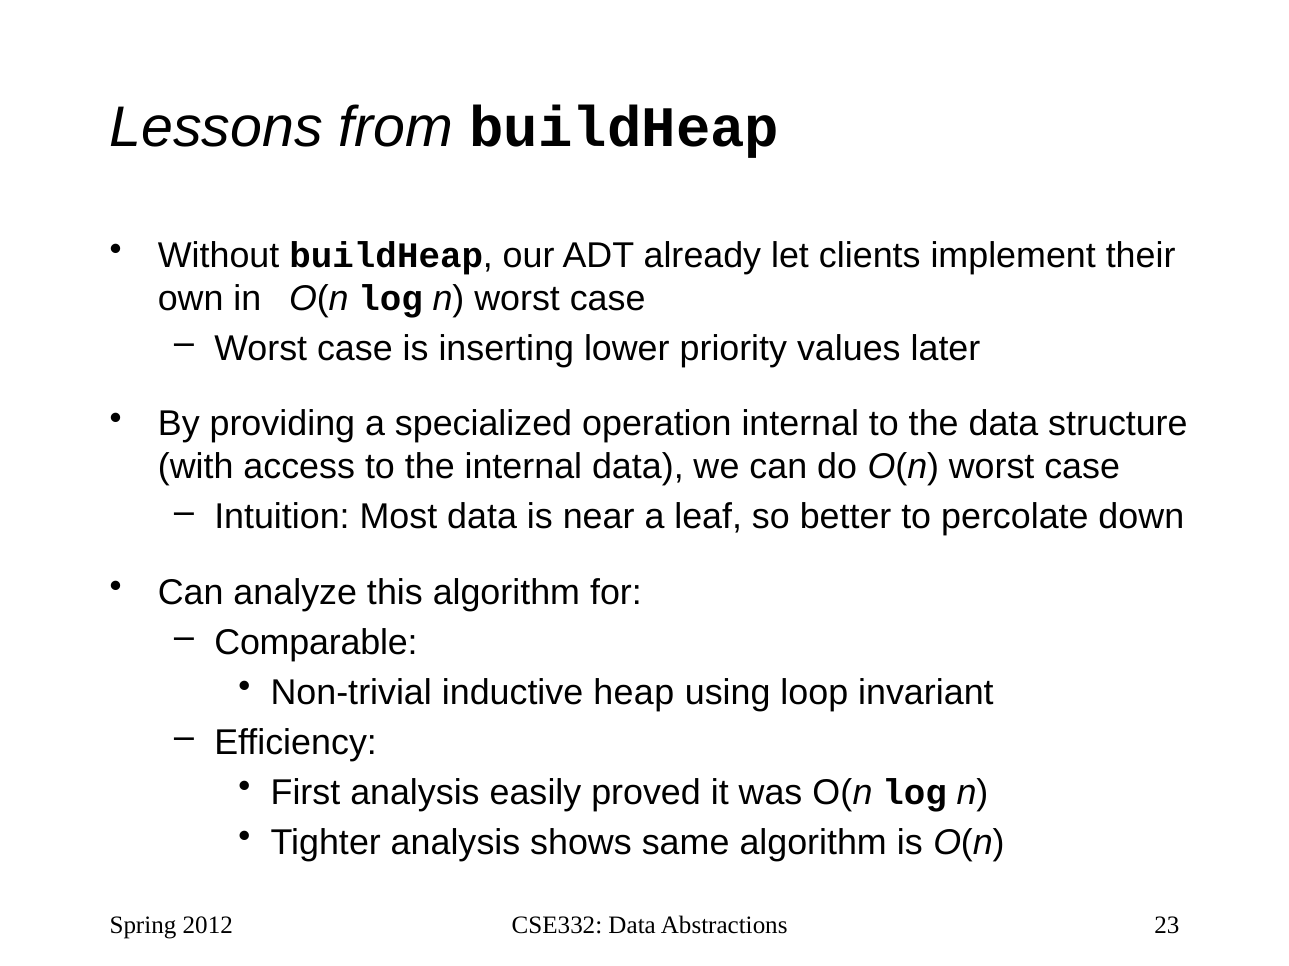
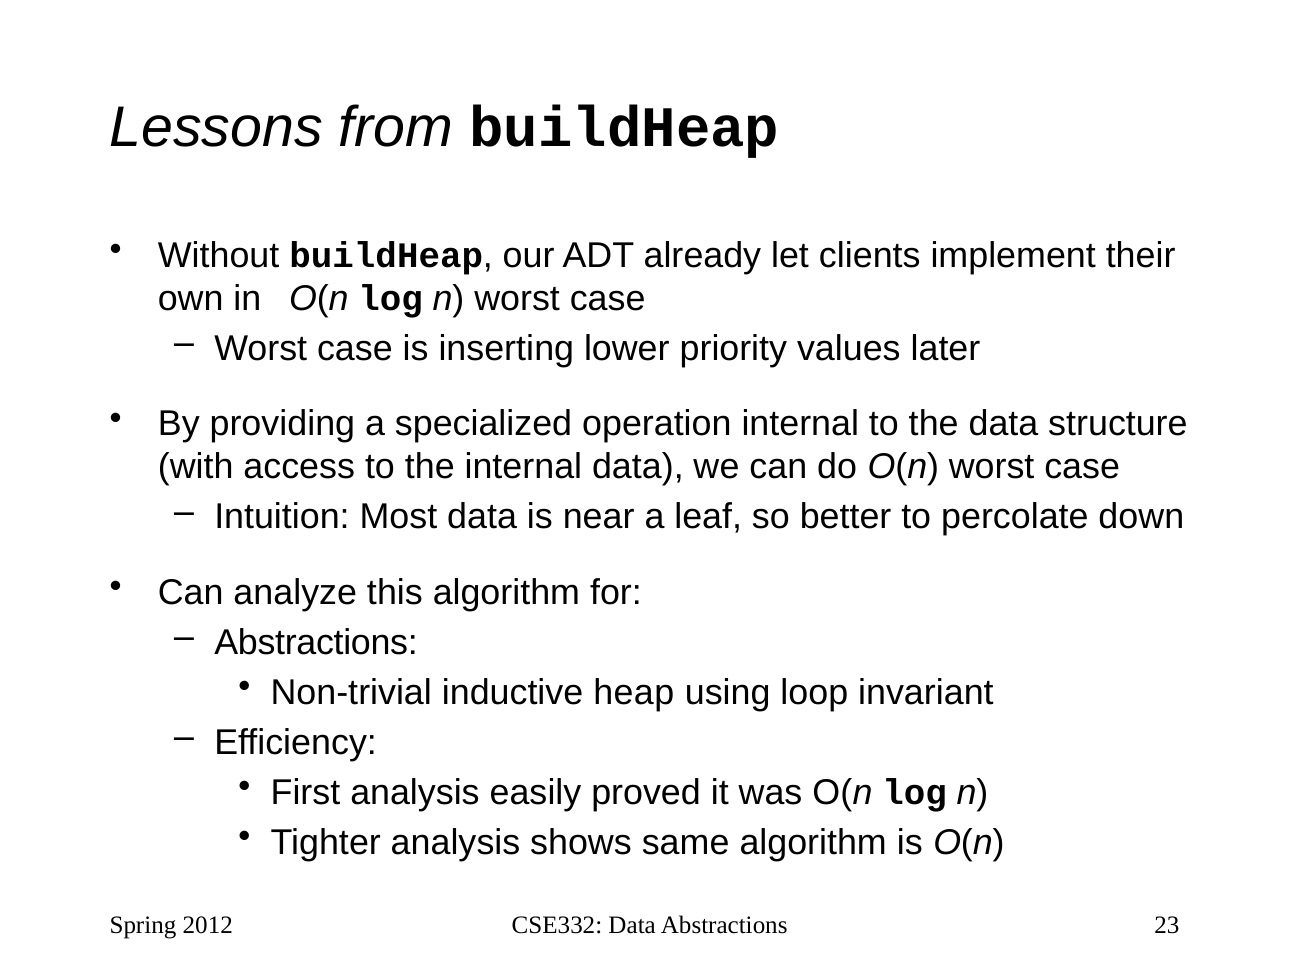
Comparable: Comparable -> Abstractions (316, 643)
